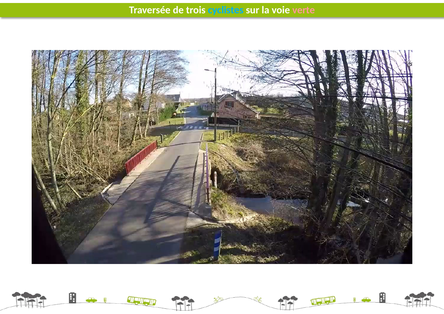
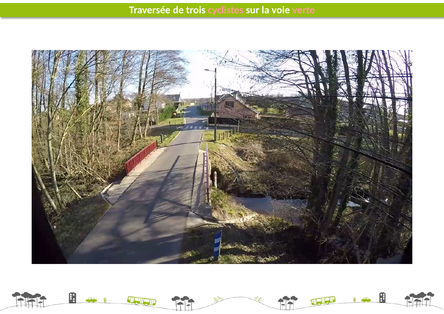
cyclistes colour: light blue -> pink (226, 10)
